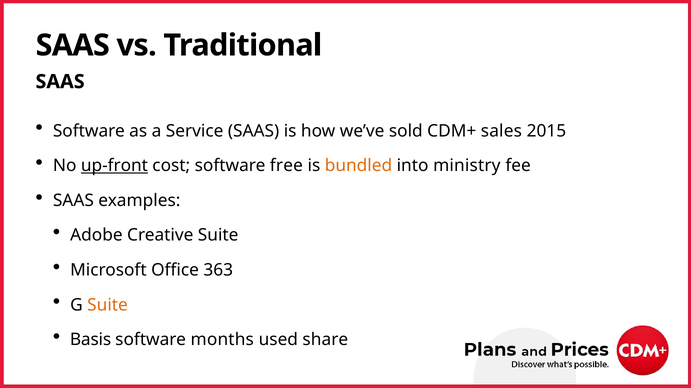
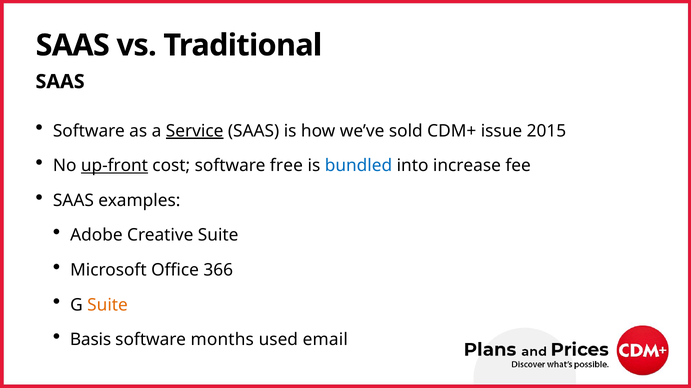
Service underline: none -> present (195, 131)
sales: sales -> issue (501, 131)
bundled colour: orange -> blue (358, 166)
ministry: ministry -> increase (467, 166)
363: 363 -> 366 (218, 270)
share: share -> email (325, 340)
